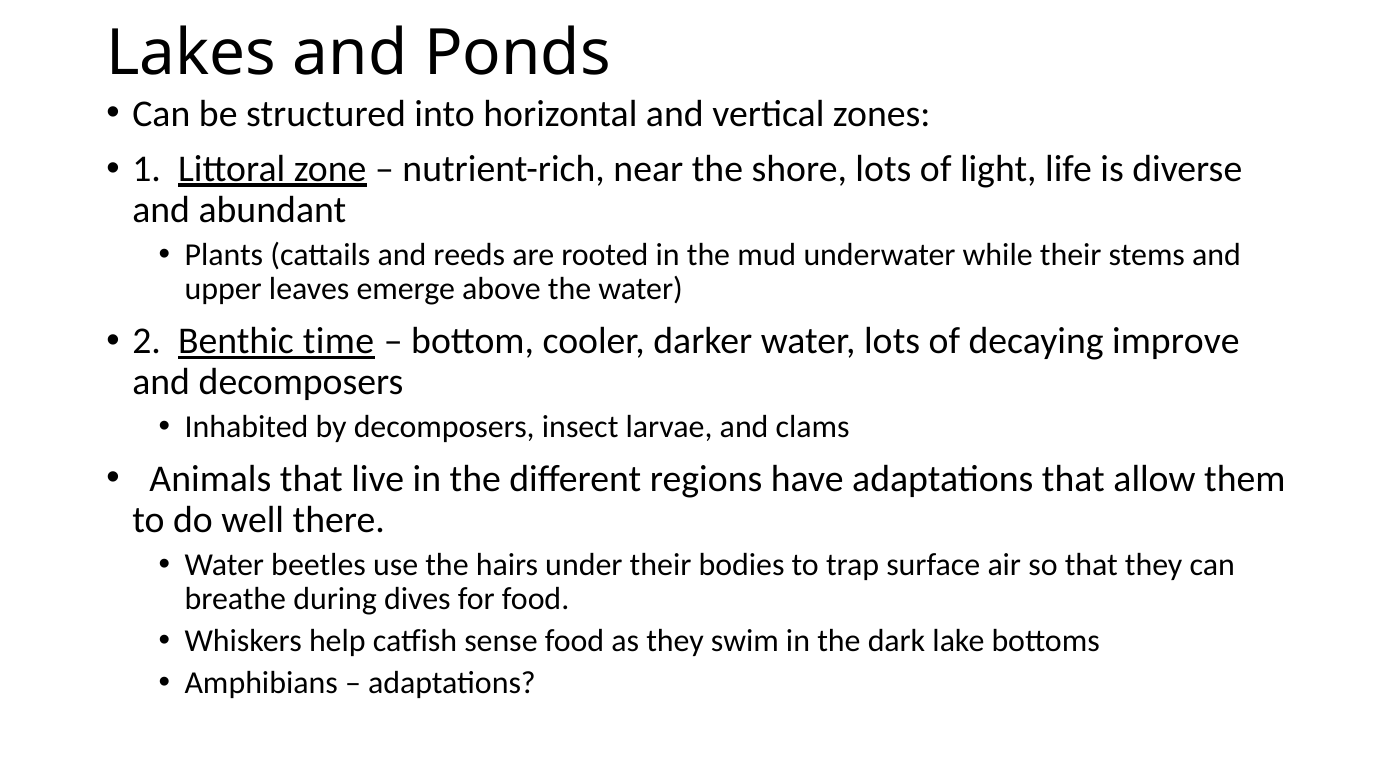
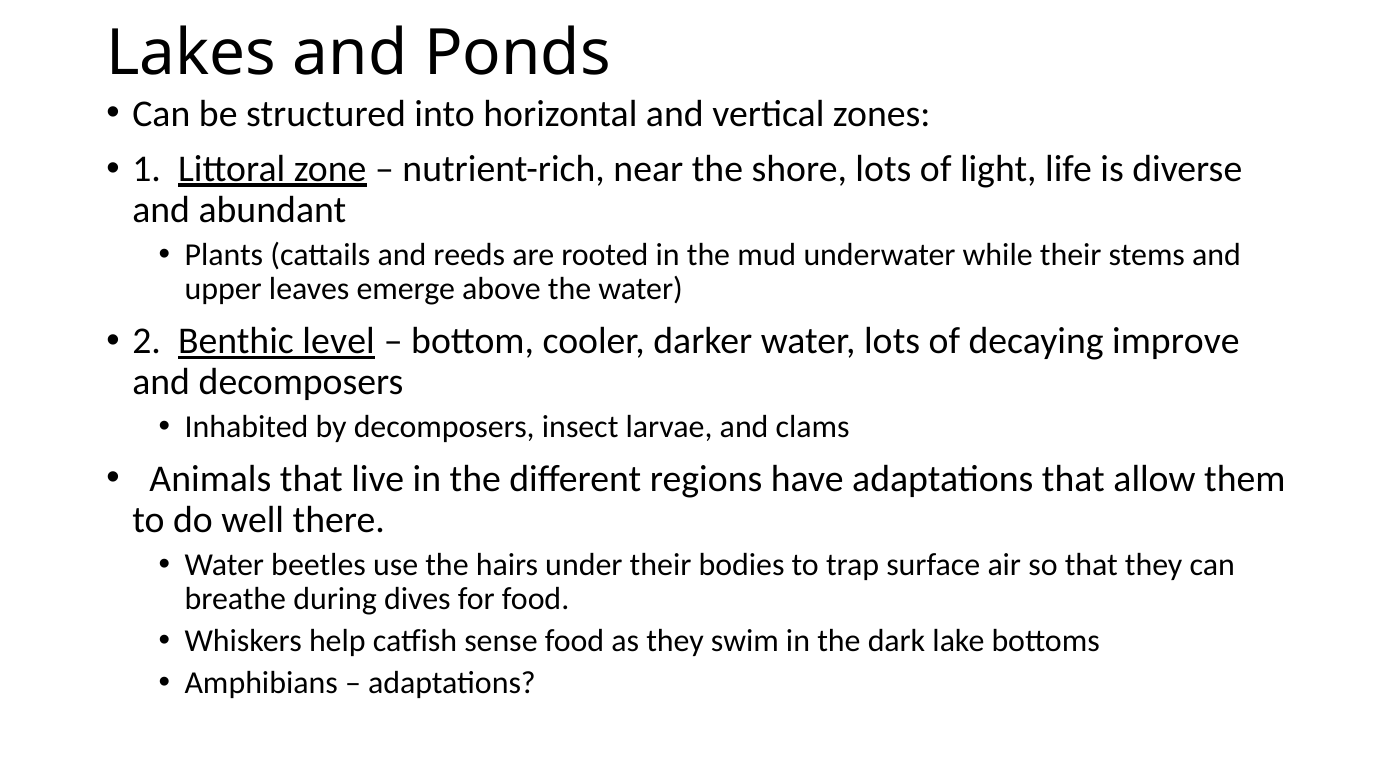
time: time -> level (339, 341)
